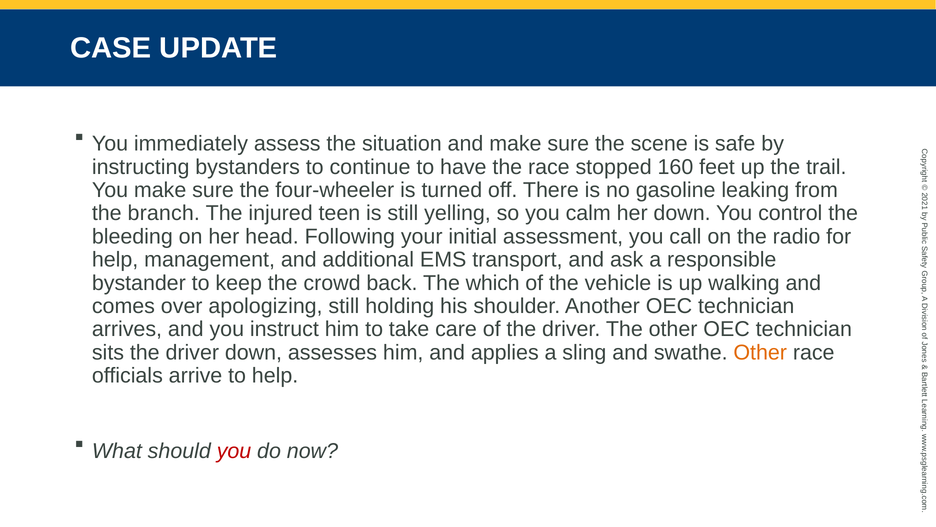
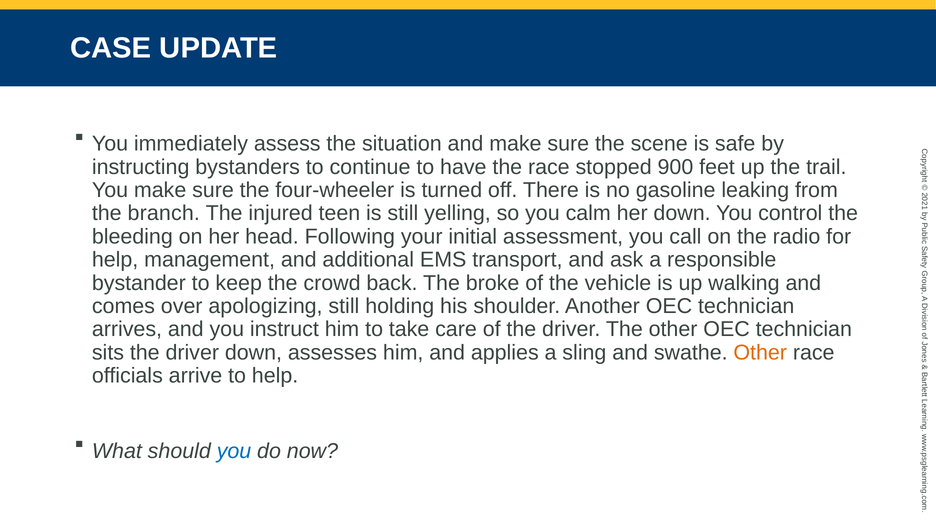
160: 160 -> 900 (675, 167)
which: which -> broke (493, 283)
you colour: red -> blue (234, 450)
